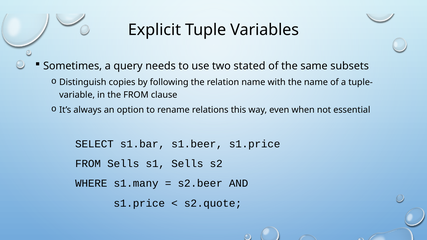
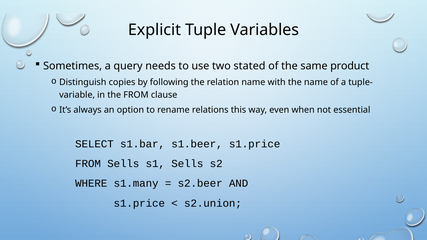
subsets: subsets -> product (350, 66)
s2.quote: s2.quote -> s2.union (213, 203)
